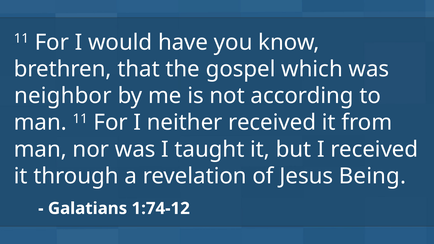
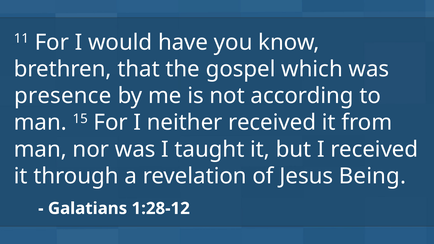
neighbor: neighbor -> presence (63, 96)
man 11: 11 -> 15 (80, 119)
1:74-12: 1:74-12 -> 1:28-12 (161, 209)
